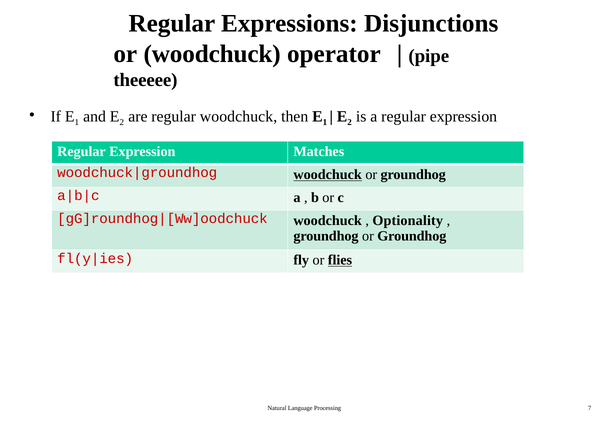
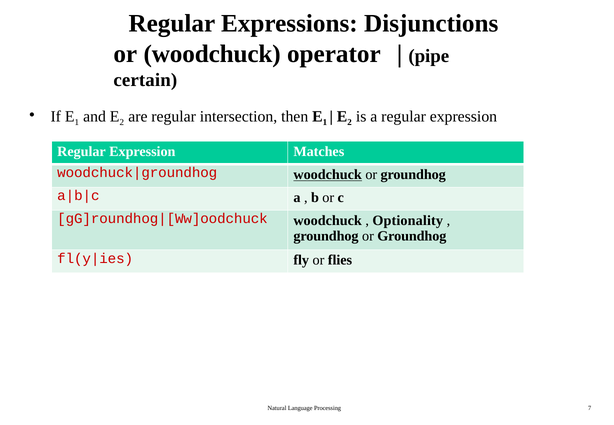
theeeee: theeeee -> certain (145, 80)
regular woodchuck: woodchuck -> intersection (239, 117)
flies underline: present -> none (340, 260)
